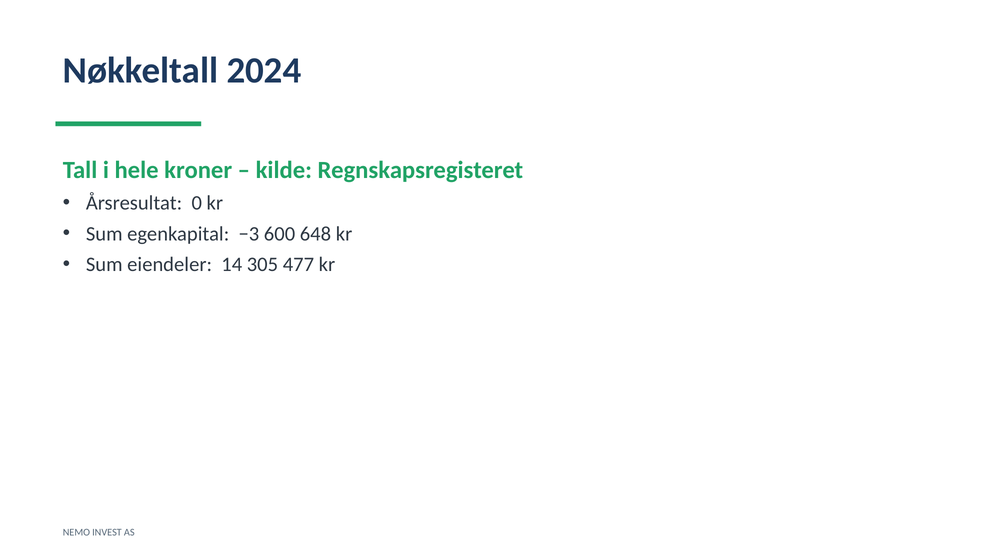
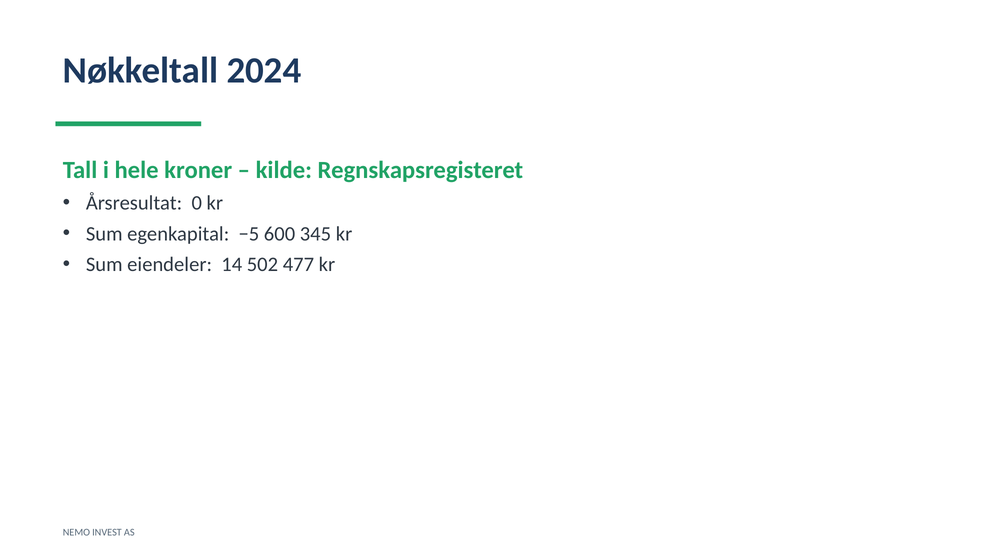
−3: −3 -> −5 (249, 234)
648: 648 -> 345 (315, 234)
305: 305 -> 502 (262, 265)
